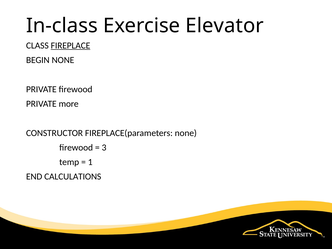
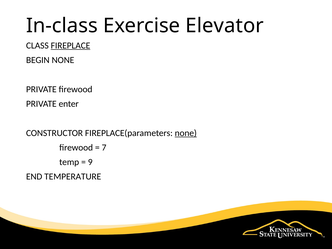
more: more -> enter (69, 104)
none underline: none -> present (186, 133)
3: 3 -> 7 (104, 148)
1: 1 -> 9 (90, 162)
CALCULATIONS: CALCULATIONS -> TEMPERATURE (73, 177)
